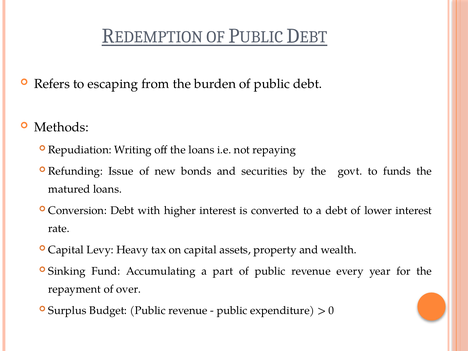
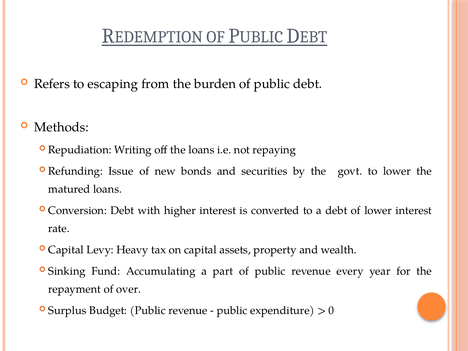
to funds: funds -> lower (397, 171)
